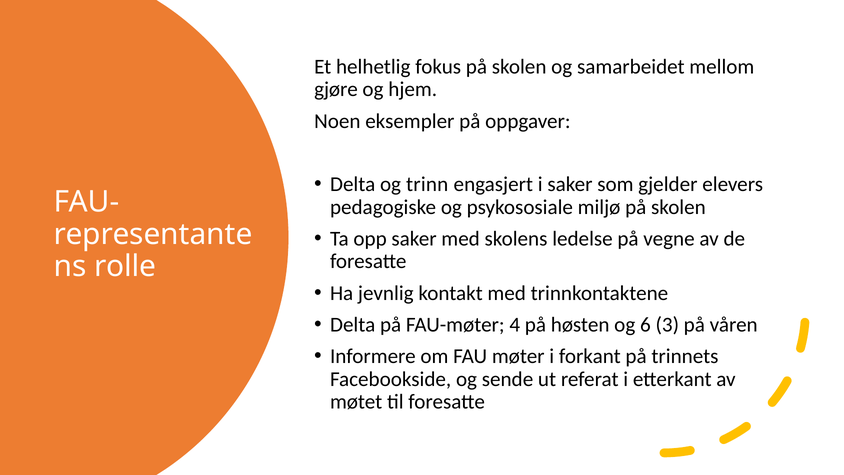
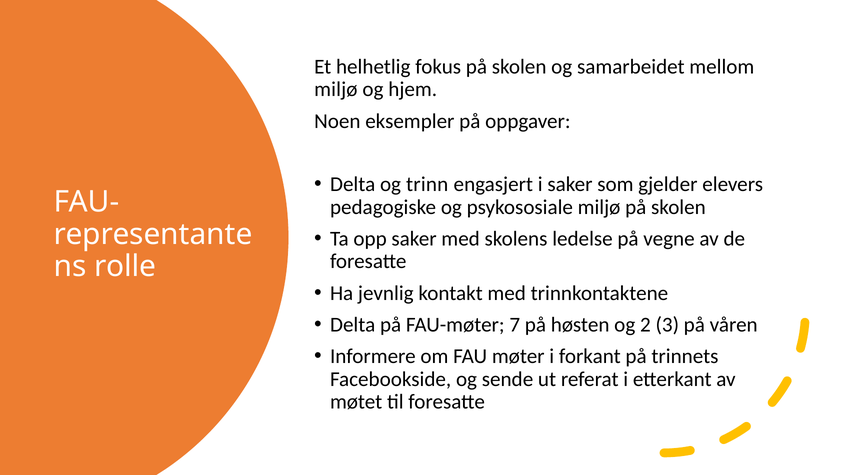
gjøre: gjøre -> miljø (336, 89)
4: 4 -> 7 (515, 324)
6: 6 -> 2 (645, 324)
